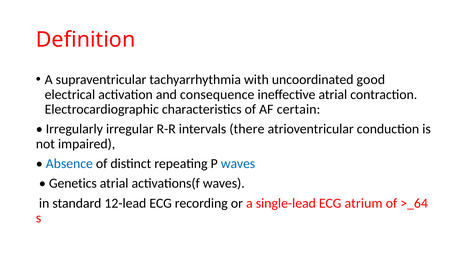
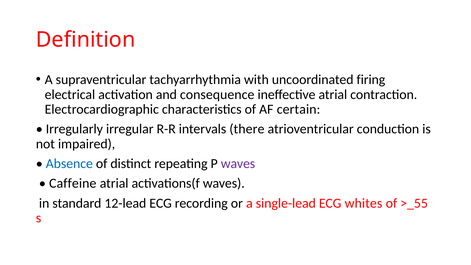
good: good -> firing (371, 80)
waves colour: blue -> purple (238, 164)
Genetics: Genetics -> Caffeine (73, 183)
atrium: atrium -> whites (364, 203)
>_64: >_64 -> >_55 (414, 203)
